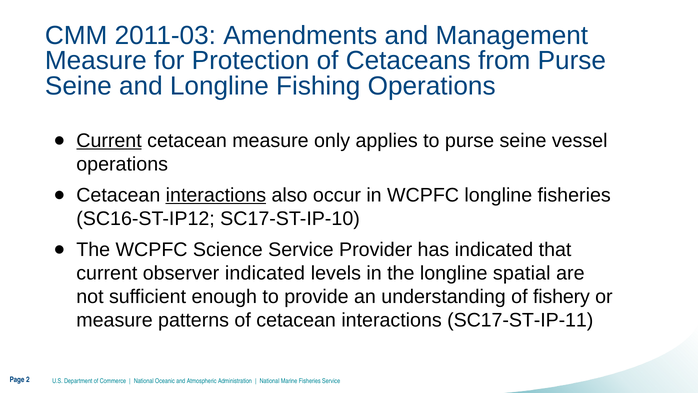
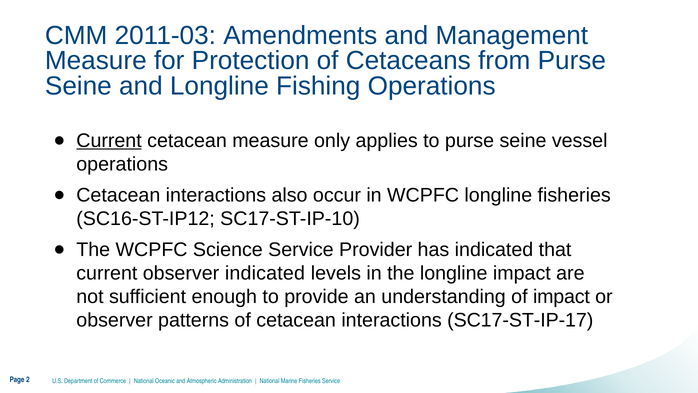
interactions underline: present -> none (216, 195)
longline spatial: spatial -> impact (522, 273)
of fishery: fishery -> impact (561, 297)
measure: measure -> observer (115, 320)
SC17-ST-IP-11: SC17-ST-IP-11 -> SC17-ST-IP-17 (520, 320)
